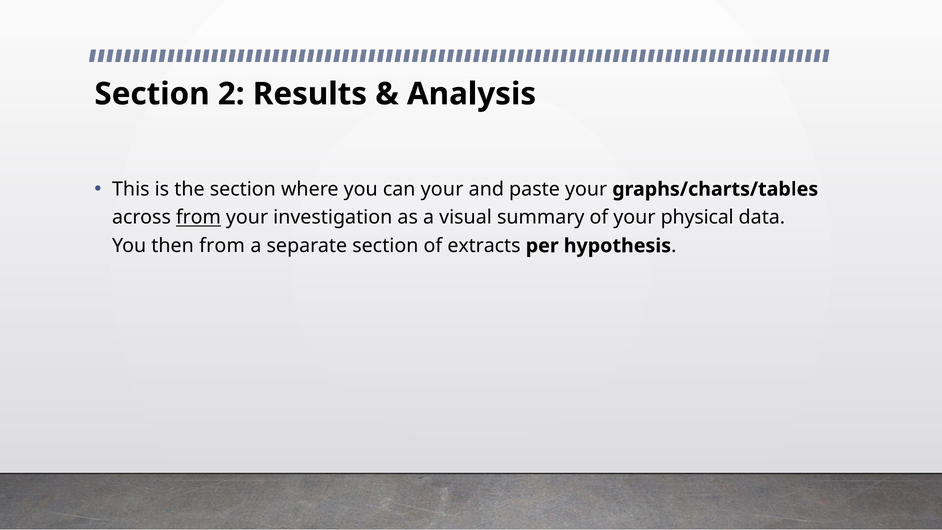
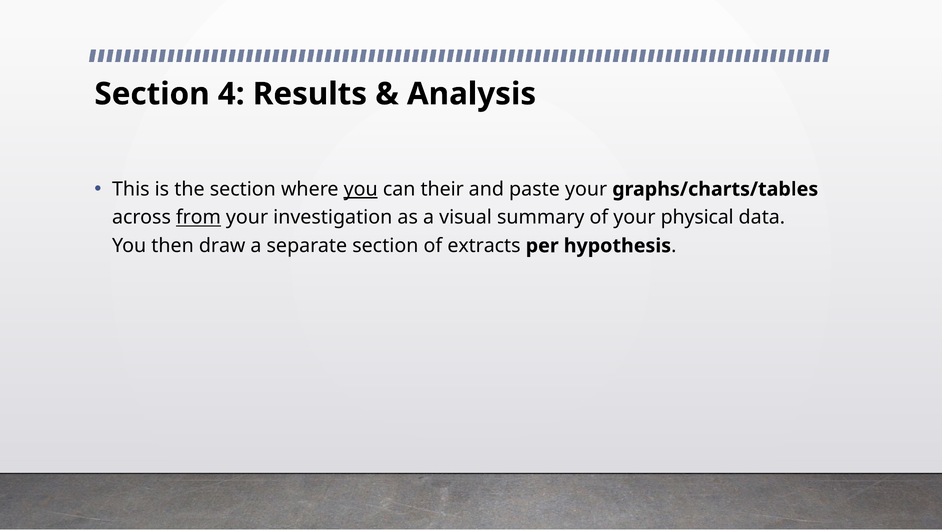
2: 2 -> 4 (231, 94)
you underline: none -> present (361, 189)
can your: your -> their (442, 189)
then from: from -> draw (222, 246)
